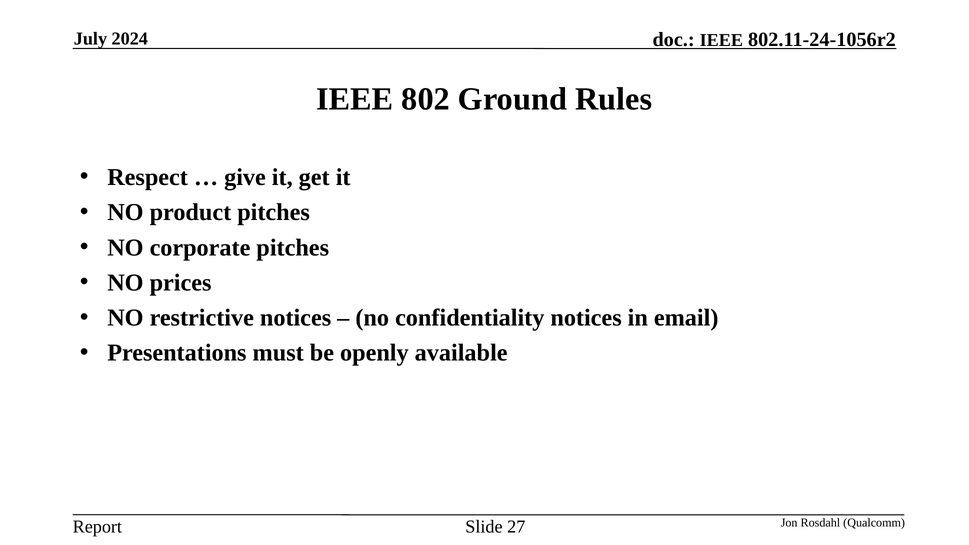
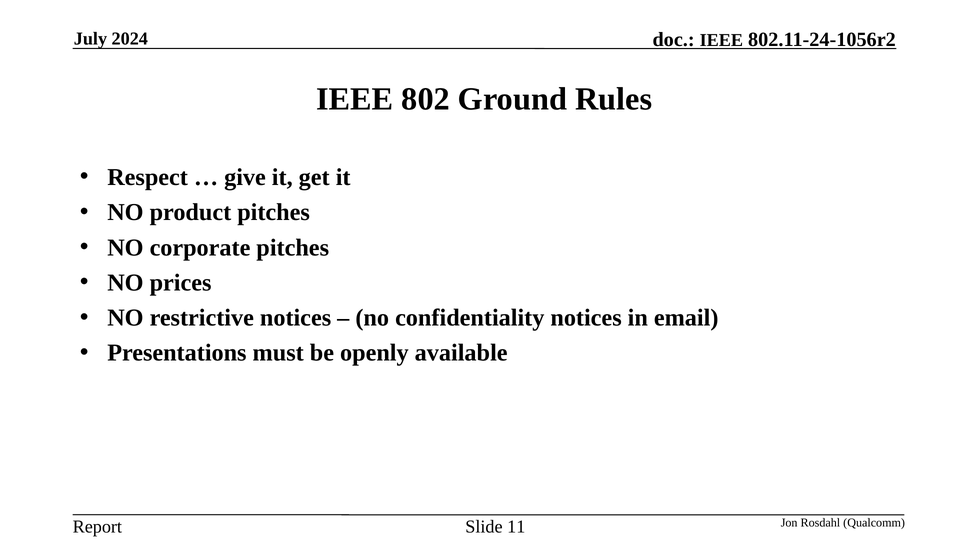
27: 27 -> 11 (516, 527)
